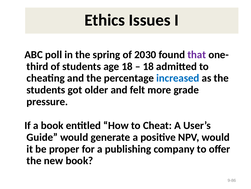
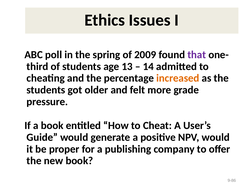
2030: 2030 -> 2009 (145, 55)
age 18: 18 -> 13 (127, 66)
18: 18 -> 14 (148, 66)
increased colour: blue -> orange (178, 78)
